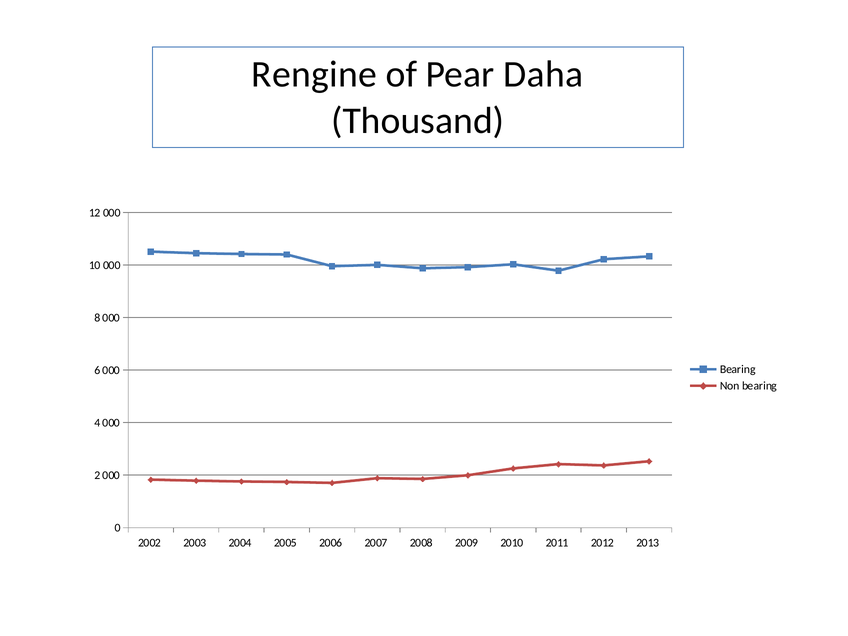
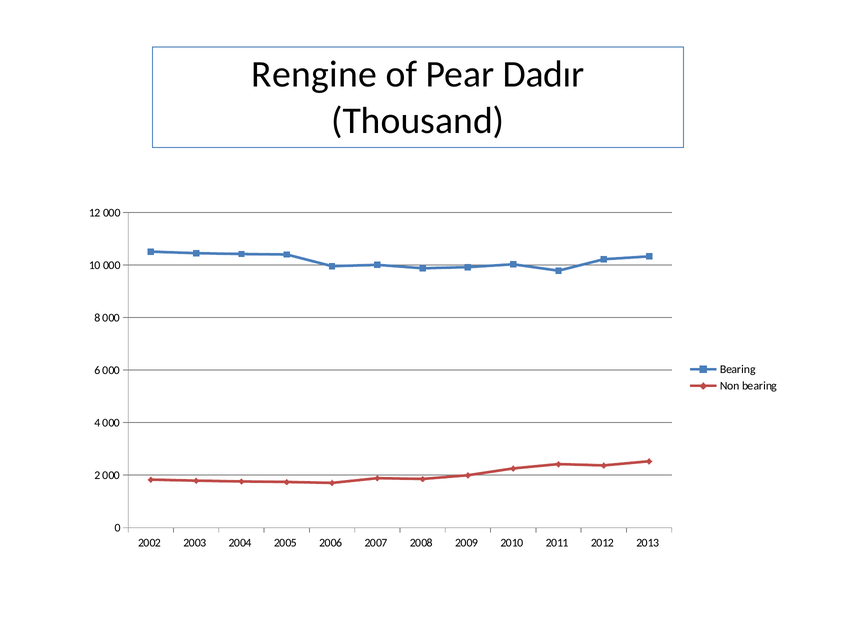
Daha: Daha -> Dadır (544, 74)
